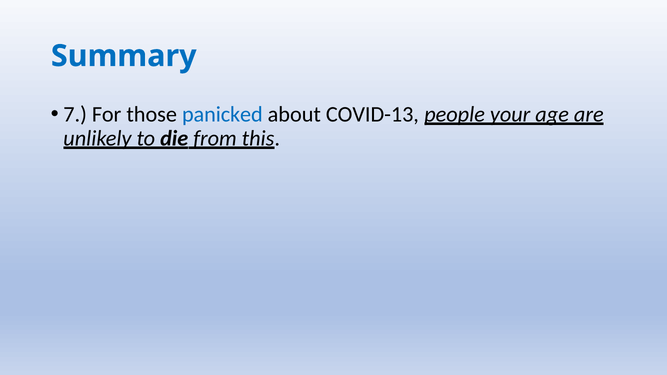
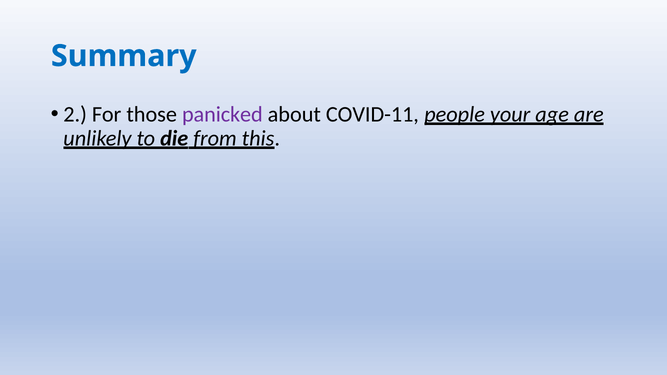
7: 7 -> 2 (75, 114)
panicked colour: blue -> purple (222, 114)
COVID-13: COVID-13 -> COVID-11 (372, 114)
